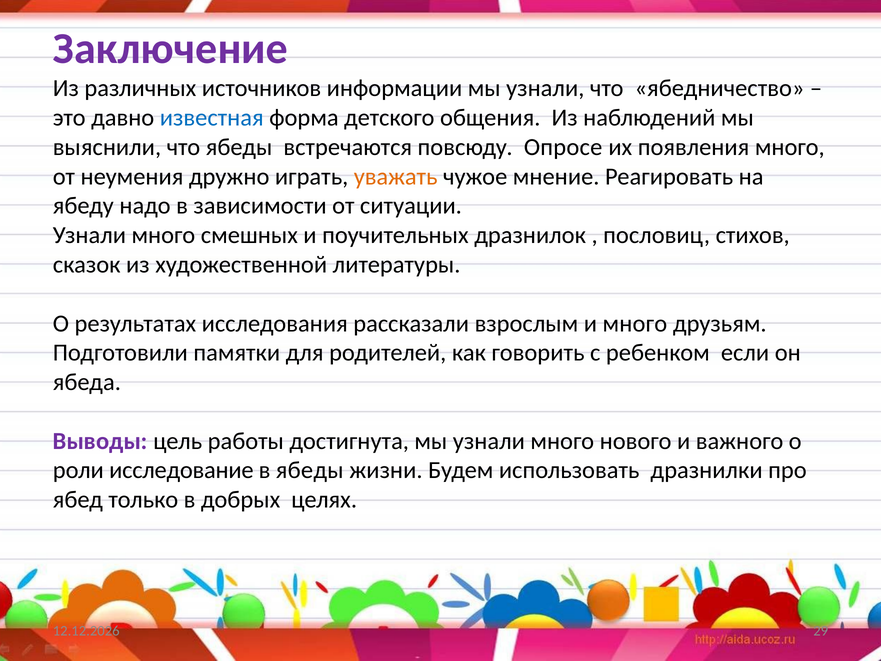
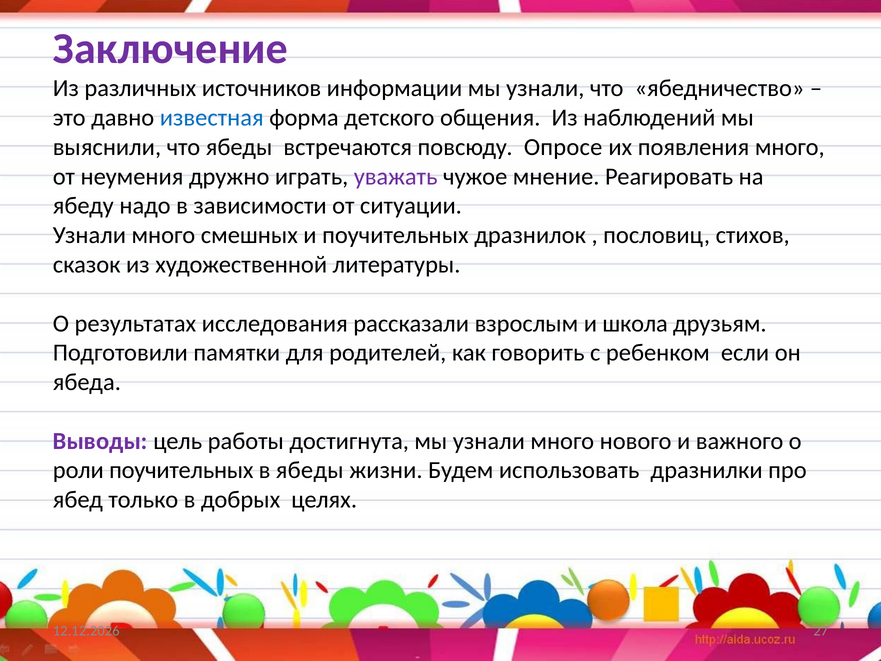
уважать colour: orange -> purple (396, 176)
и много: много -> школа (635, 323)
роли исследование: исследование -> поучительных (181, 470)
29: 29 -> 27 (821, 631)
